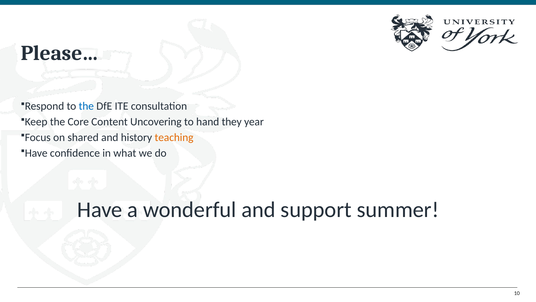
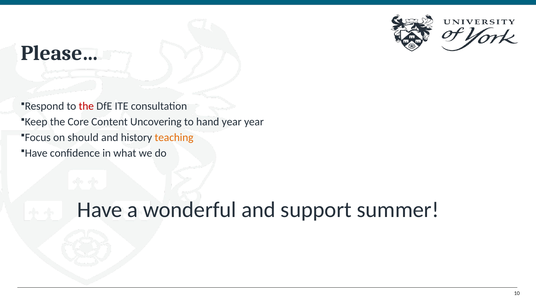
the colour: blue -> red (86, 106)
hand they: they -> year (232, 121)
shared: shared -> should (83, 137)
